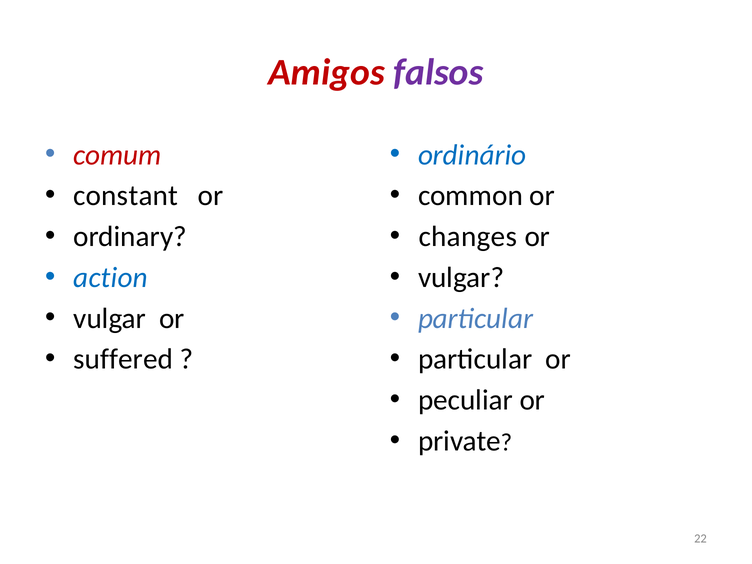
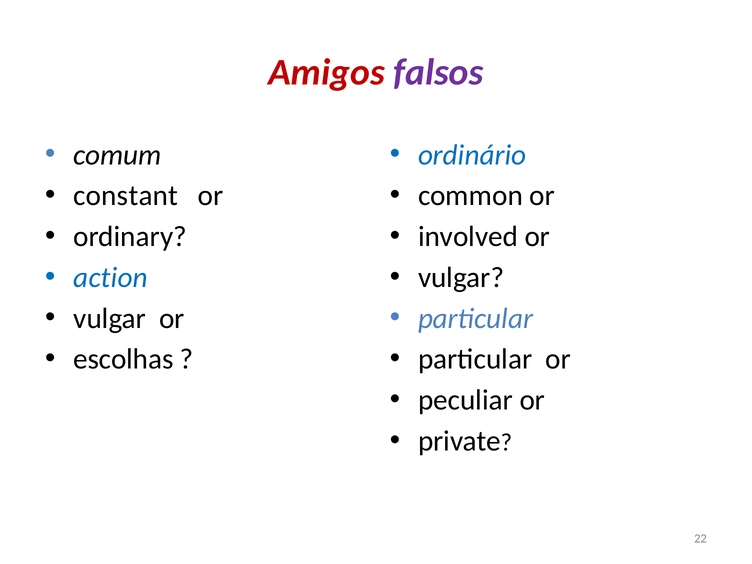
comum colour: red -> black (117, 155)
changes: changes -> involved (468, 237)
suffered: suffered -> escolhas (123, 359)
